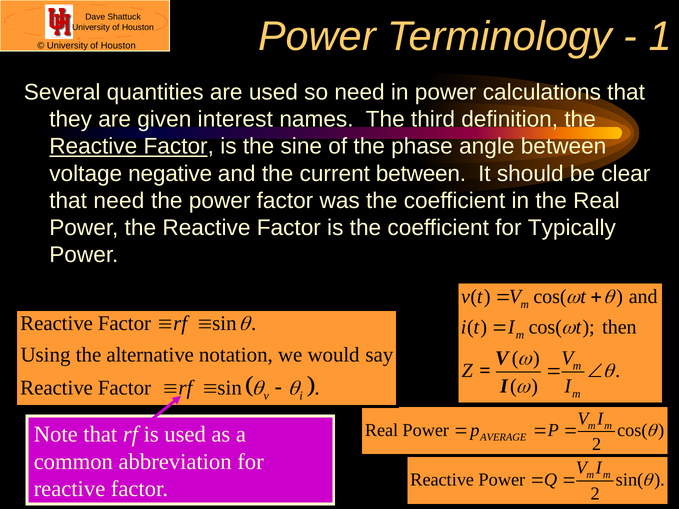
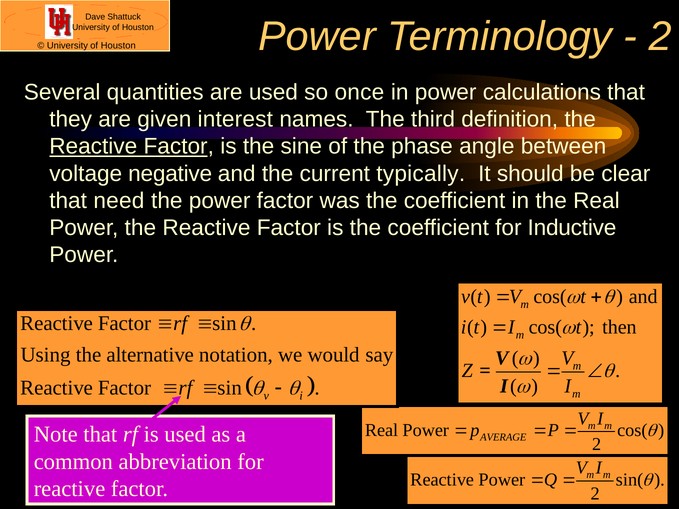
1: 1 -> 2 (660, 37)
so need: need -> once (359, 92)
current between: between -> typically (421, 174)
Typically: Typically -> Inductive (572, 228)
